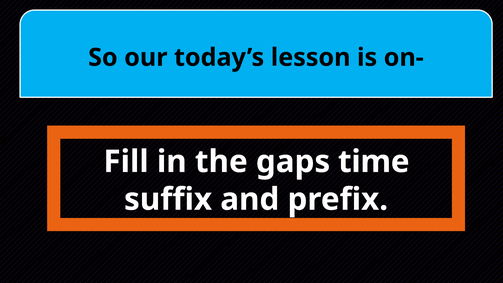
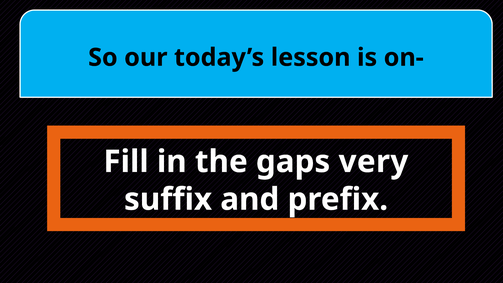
time: time -> very (373, 162)
